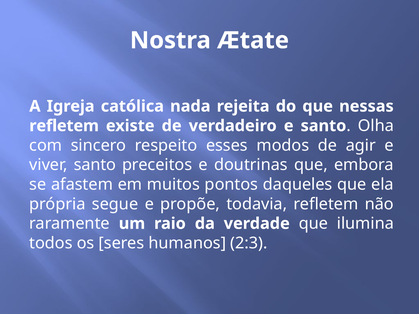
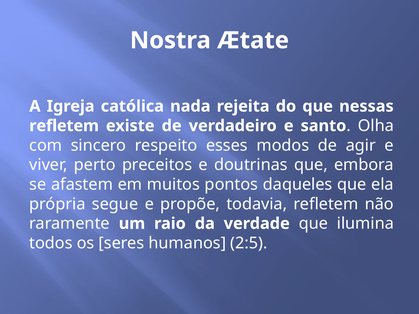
viver santo: santo -> perto (95, 165)
2:3: 2:3 -> 2:5 (249, 243)
